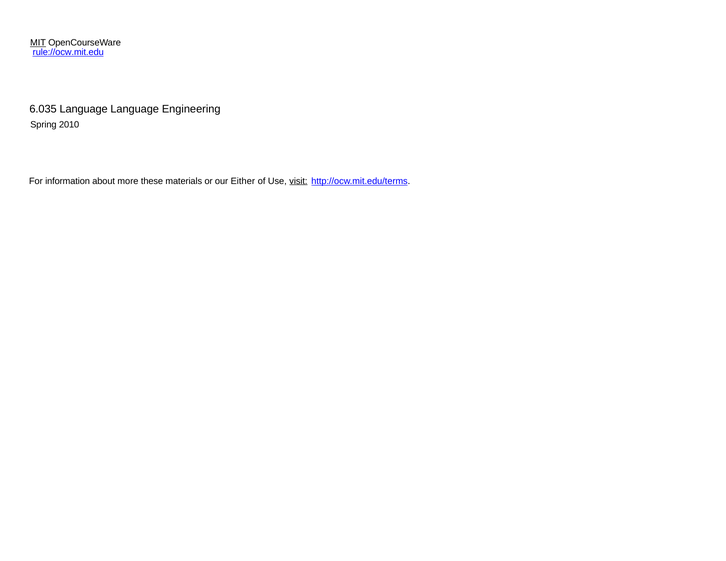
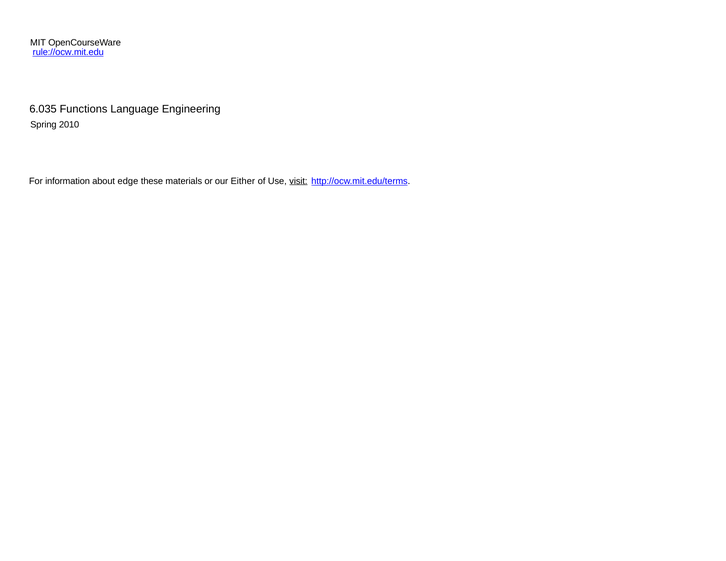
MIT underline: present -> none (38, 43)
6.035 Language: Language -> Functions (84, 109)
more: more -> edge (128, 181)
